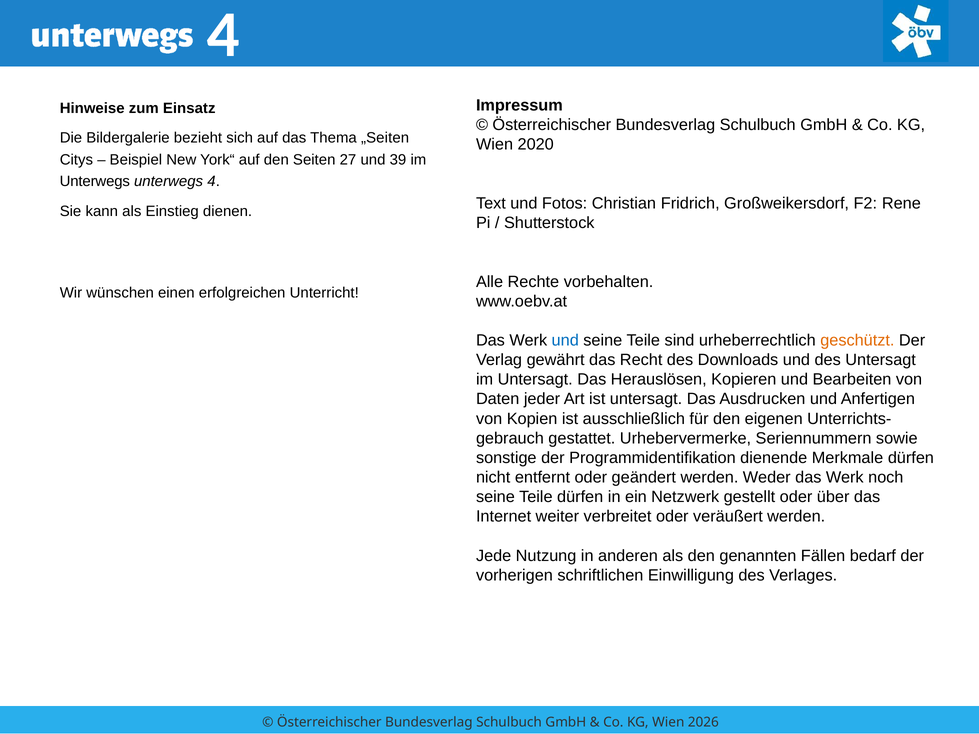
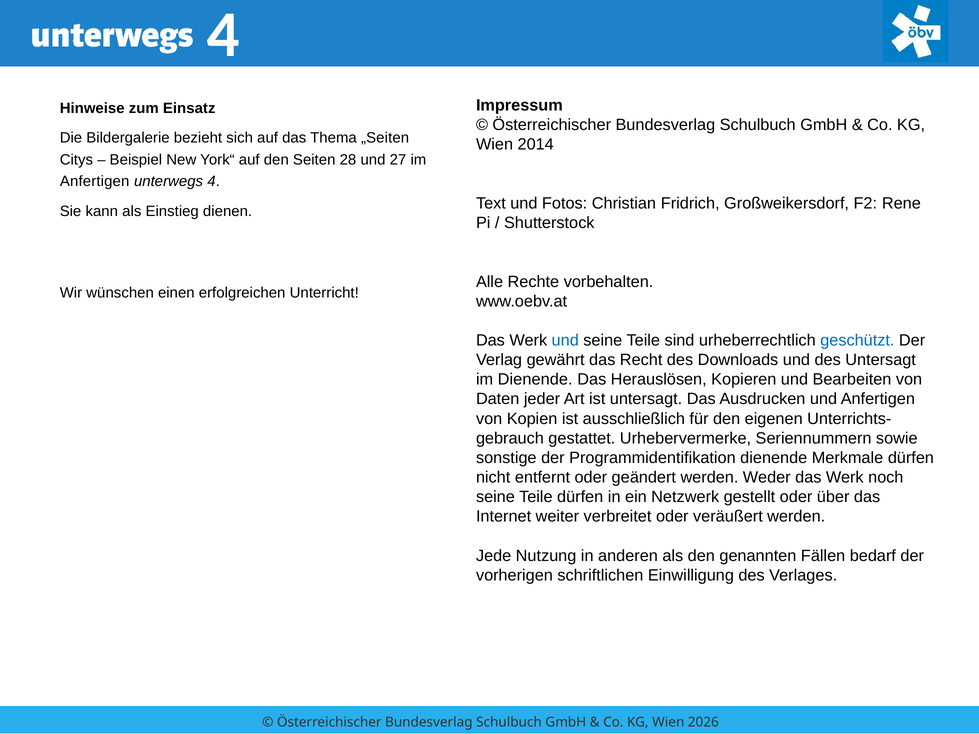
2020: 2020 -> 2014 (536, 145)
27: 27 -> 28 (348, 160)
39: 39 -> 27 (398, 160)
Unterwegs: Unterwegs -> Anfertigen (95, 182)
geschützt colour: orange -> blue (857, 340)
im Untersagt: Untersagt -> Dienende (535, 380)
